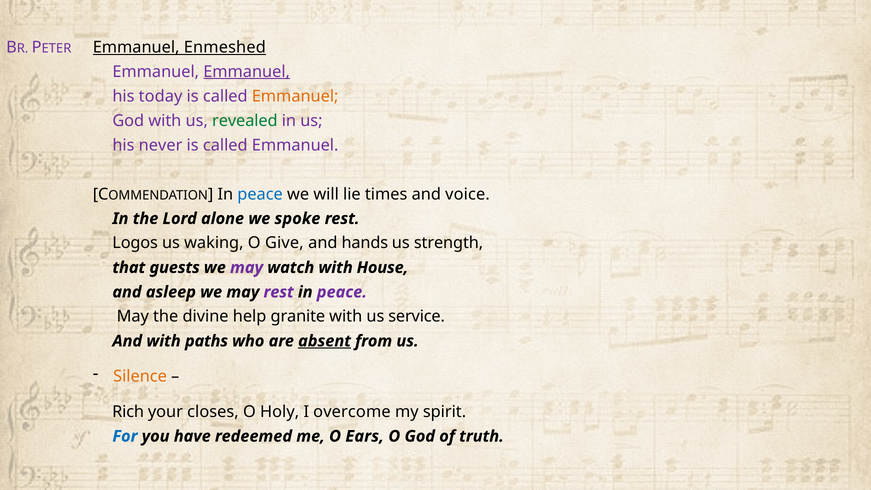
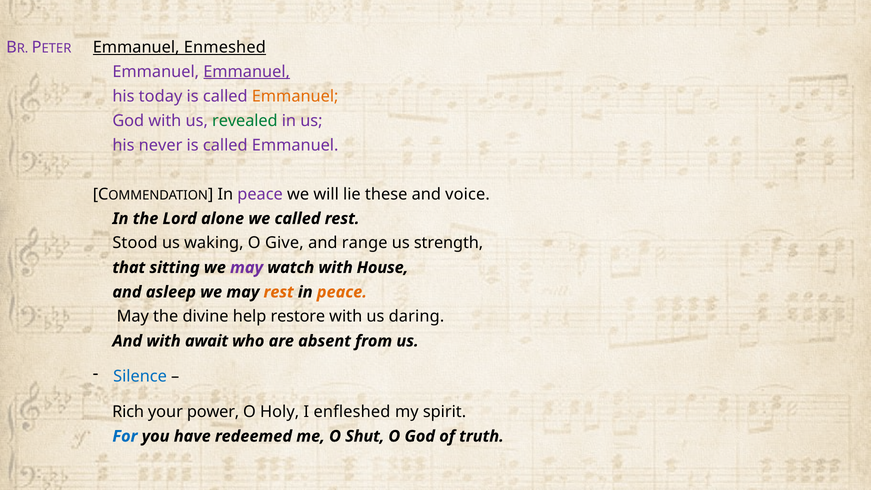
peace colour: blue -> purple (260, 194)
times: times -> these (386, 194)
we spoke: spoke -> called (298, 219)
Logos: Logos -> Stood (135, 243)
hands: hands -> range (365, 243)
guests: guests -> sitting (175, 268)
rest colour: purple -> orange (279, 292)
peace colour: purple -> orange (342, 292)
granite: granite -> restore (298, 317)
service: service -> daring (416, 317)
paths: paths -> await (207, 341)
absent underline: present -> none (325, 341)
Silence colour: orange -> blue (140, 376)
closes: closes -> power (213, 412)
overcome: overcome -> enfleshed (352, 412)
Ears: Ears -> Shut (365, 436)
